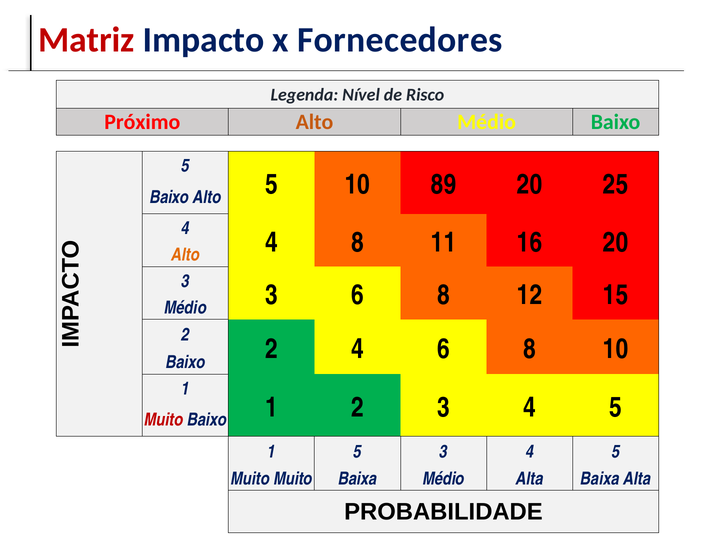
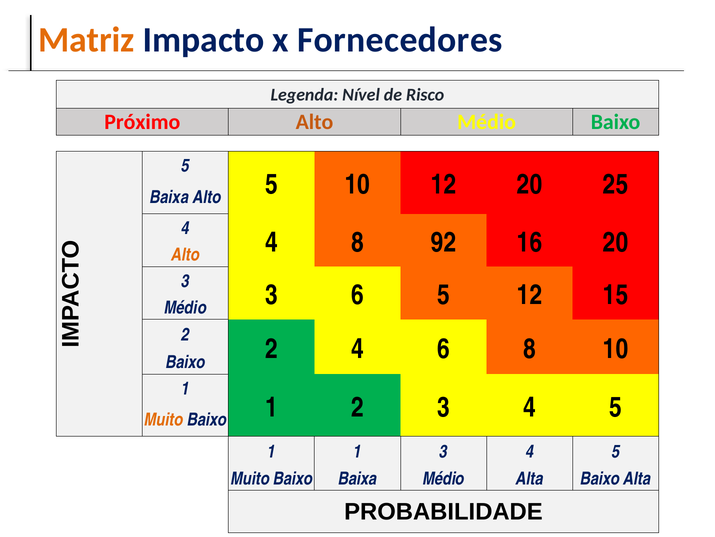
Matriz colour: red -> orange (86, 40)
10 89: 89 -> 12 (444, 185)
Baixo: Baixo -> Baixa (169, 197)
11: 11 -> 92 (444, 242)
3 6 8: 8 -> 5 (444, 295)
Muito colour: red -> orange (164, 419)
5: 5 -> 1 (357, 451)
Muito: Muito -> Baixo (293, 478)
Alta Baixa: Baixa -> Baixo (600, 478)
